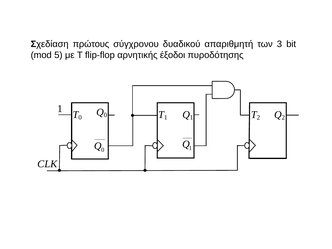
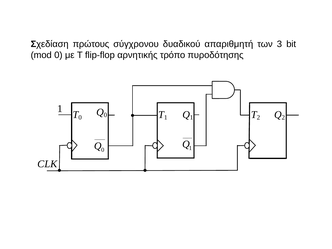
mod 5: 5 -> 0 (58, 55)
έξοδοι: έξοδοι -> τρόπο (173, 55)
